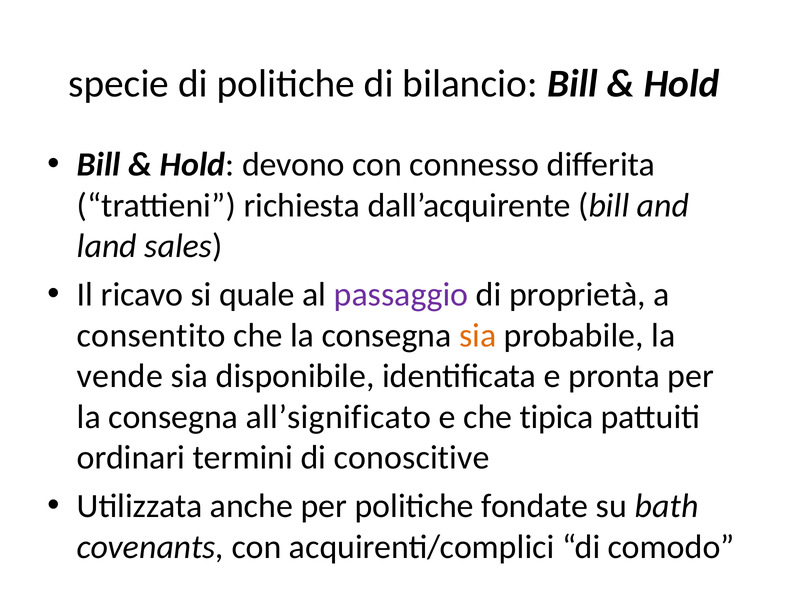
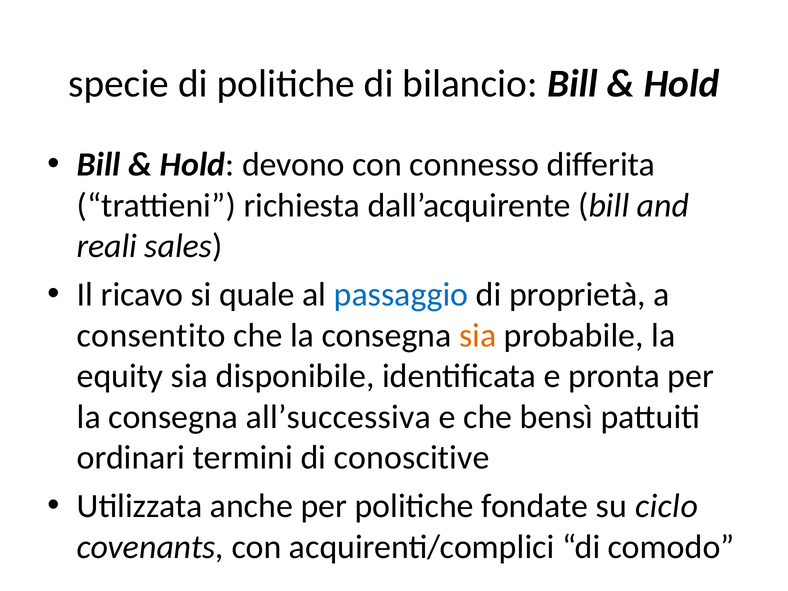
land: land -> reali (107, 246)
passaggio colour: purple -> blue (401, 295)
vende: vende -> equity (120, 376)
all’significato: all’significato -> all’successiva (338, 417)
tipica: tipica -> bensì (556, 417)
bath: bath -> ciclo (667, 506)
